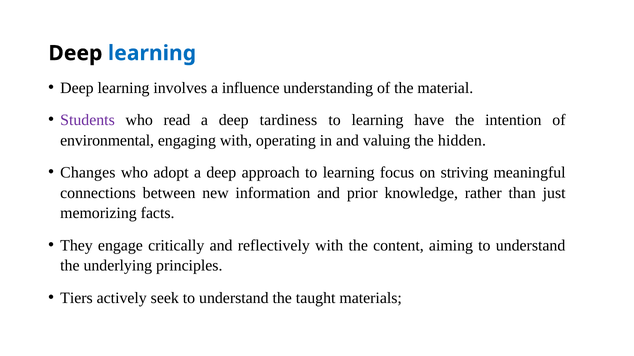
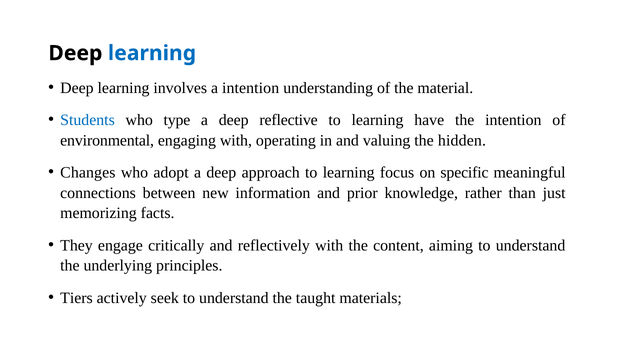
a influence: influence -> intention (251, 88)
Students colour: purple -> blue (88, 120)
read: read -> type (177, 120)
tardiness: tardiness -> reflective (289, 120)
striving: striving -> specific (465, 173)
